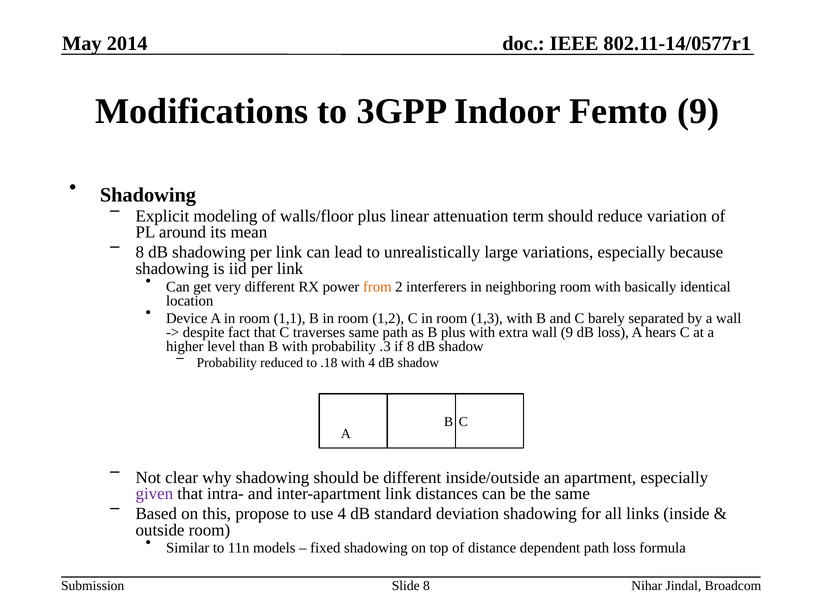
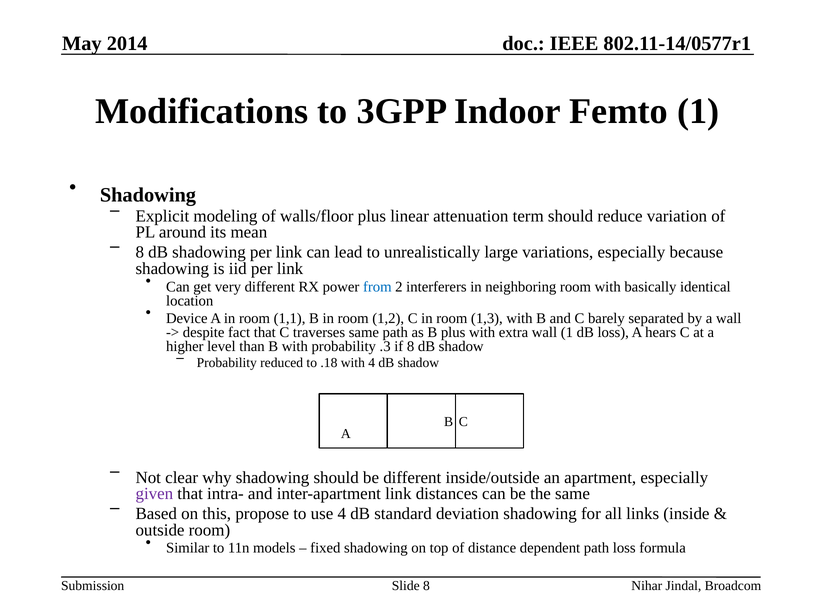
Femto 9: 9 -> 1 (698, 111)
from colour: orange -> blue (377, 287)
wall 9: 9 -> 1 (567, 332)
